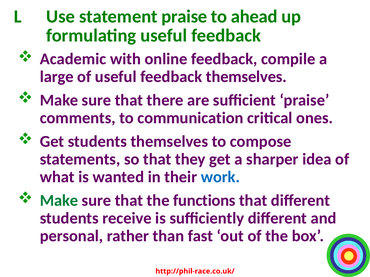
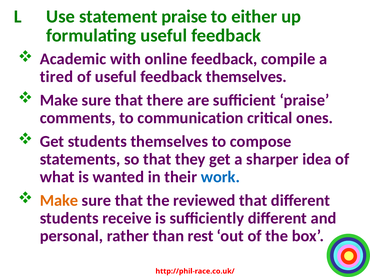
ahead: ahead -> either (254, 17)
large: large -> tired (57, 77)
Make colour: green -> orange (59, 201)
functions: functions -> reviewed (204, 201)
fast: fast -> rest (201, 236)
